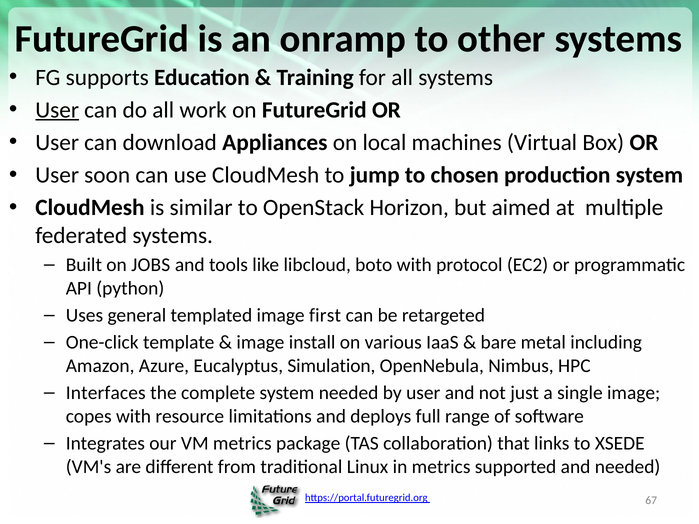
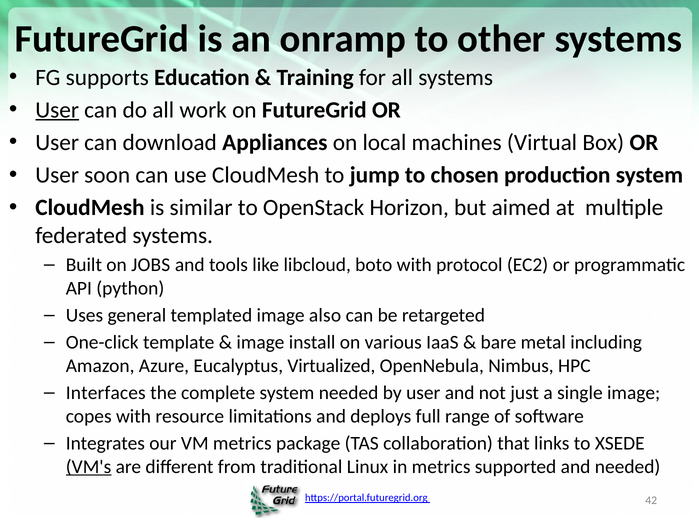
first: first -> also (325, 316)
Simulation: Simulation -> Virtualized (331, 366)
VM's underline: none -> present (89, 467)
67: 67 -> 42 (651, 501)
